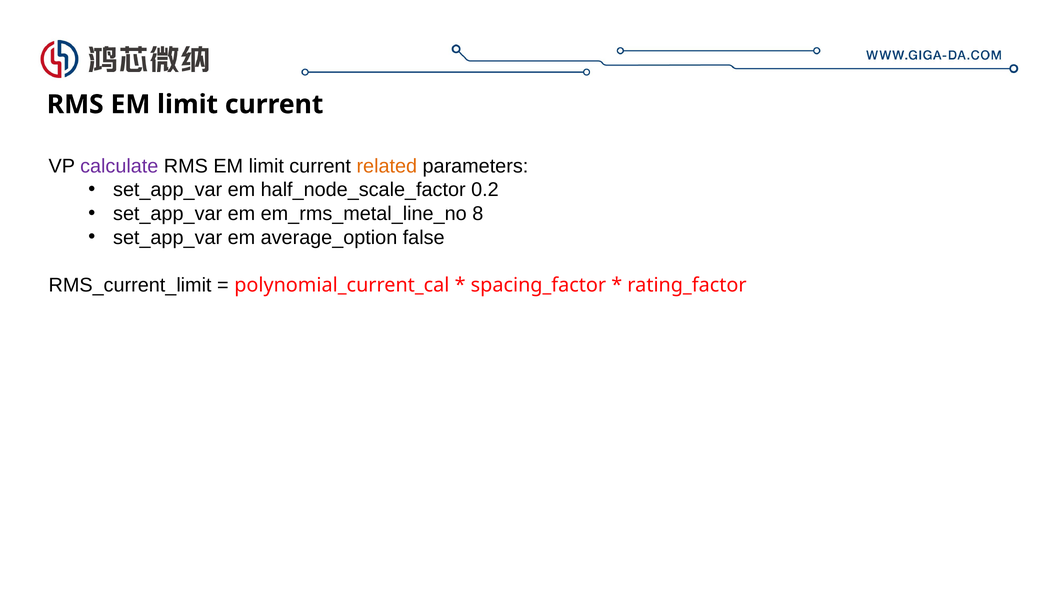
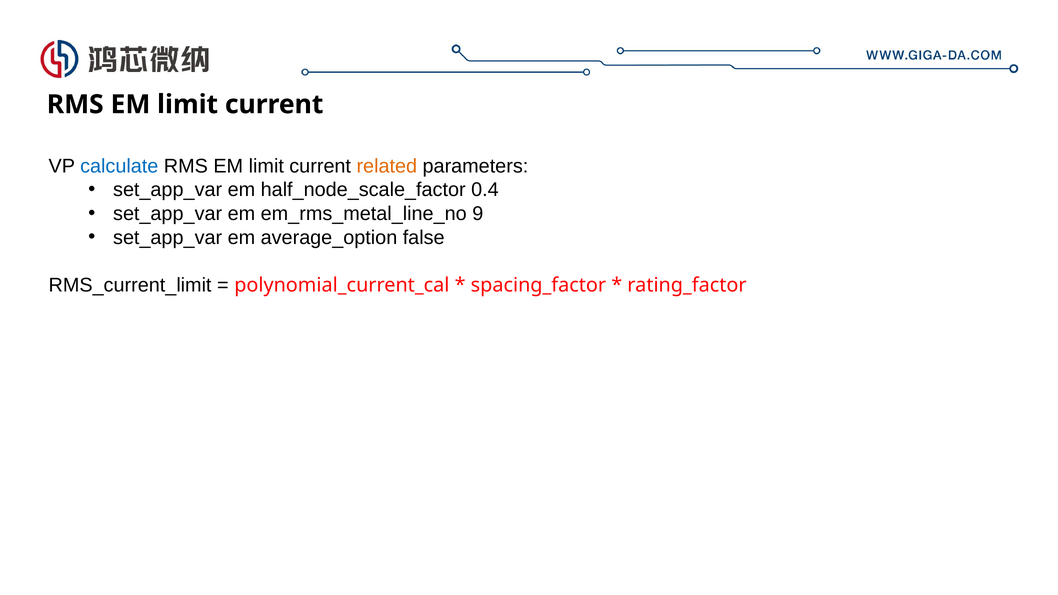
calculate colour: purple -> blue (119, 166)
0.2: 0.2 -> 0.4 (485, 190)
8: 8 -> 9 (478, 214)
